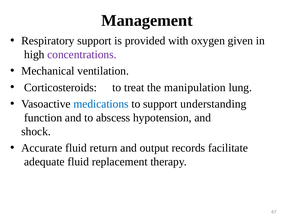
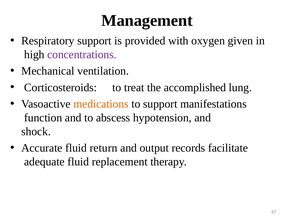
manipulation: manipulation -> accomplished (195, 87)
medications colour: blue -> orange (101, 104)
understanding: understanding -> manifestations (213, 104)
